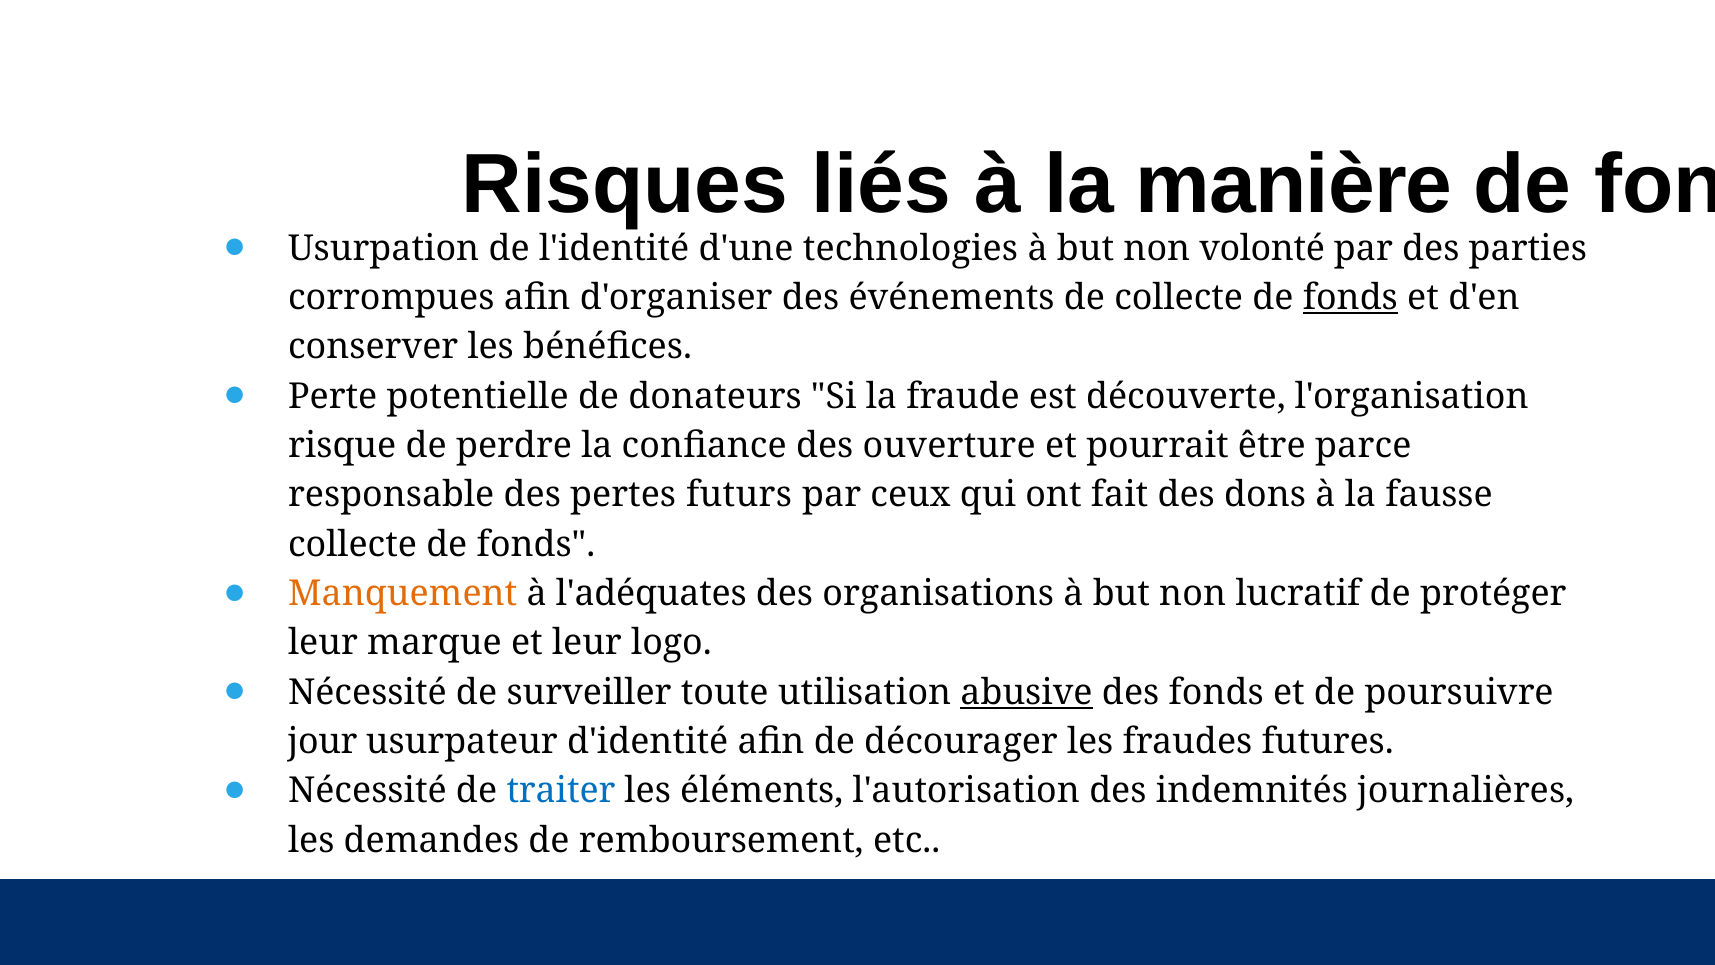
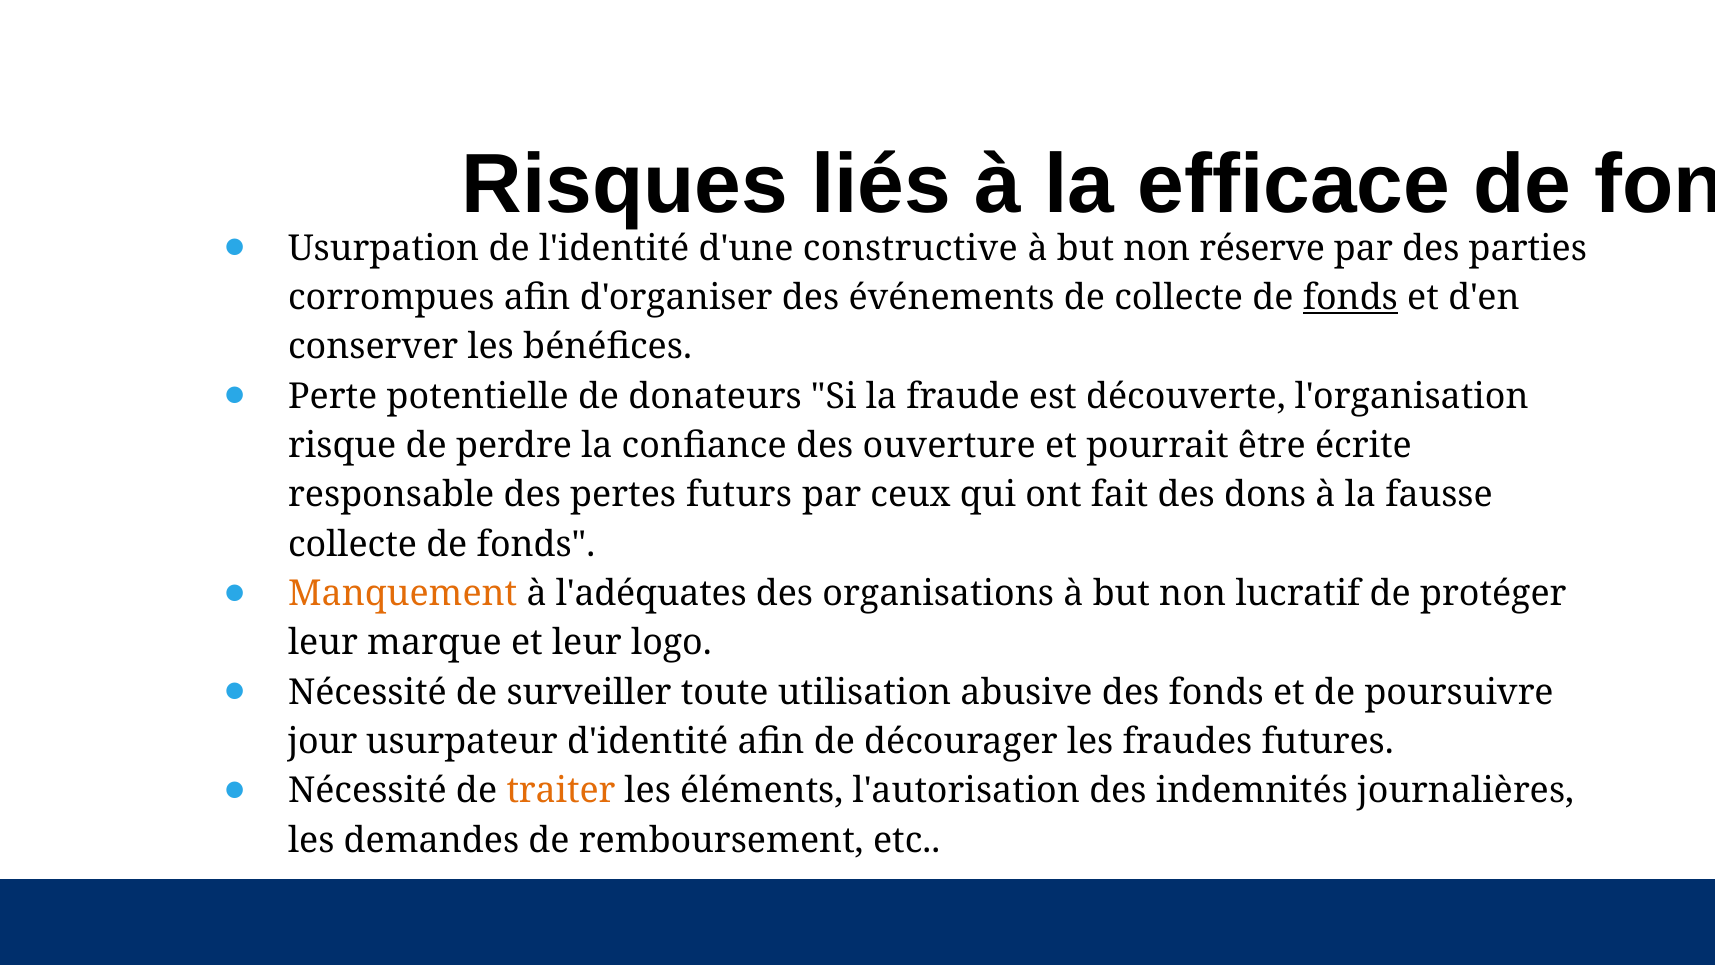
manière: manière -> efficace (1294, 185)
technologies: technologies -> constructive (910, 248)
volonté: volonté -> réserve (1262, 248)
parce: parce -> écrite (1363, 445)
abusive underline: present -> none (1027, 692)
traiter colour: blue -> orange (561, 791)
